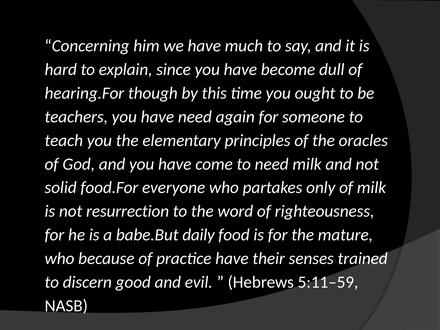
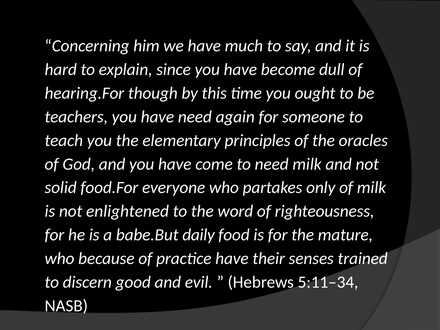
resurrection: resurrection -> enlightened (128, 211)
5:11–59: 5:11–59 -> 5:11–34 (328, 282)
